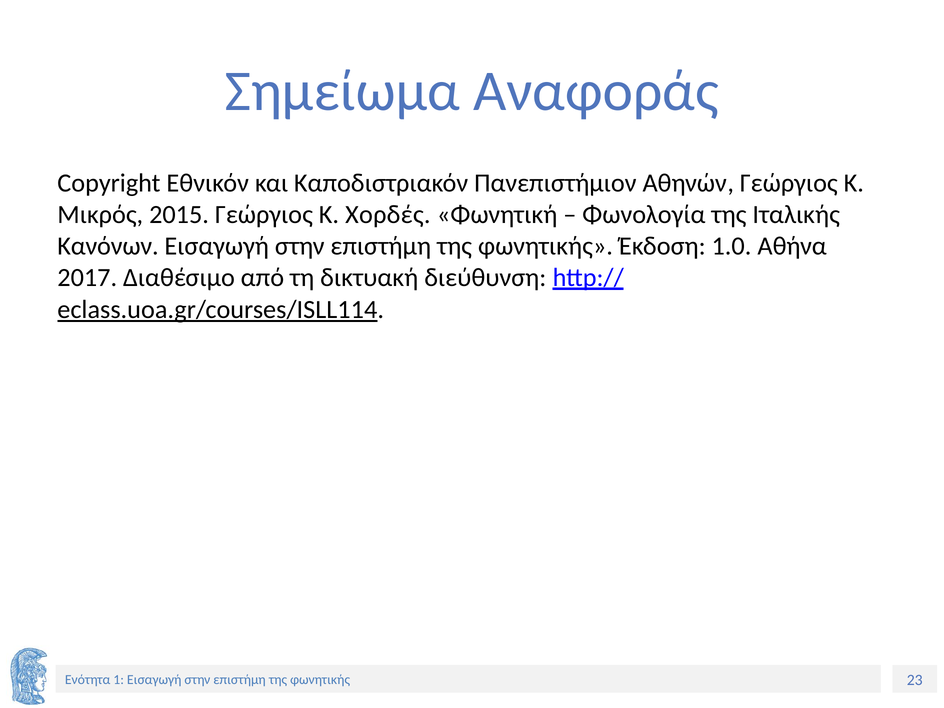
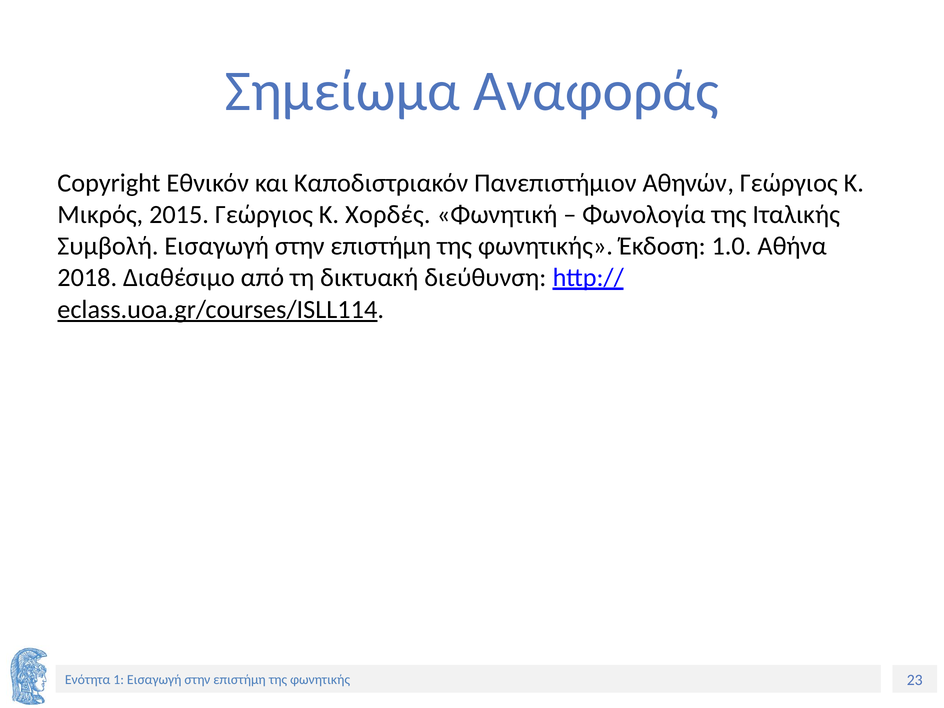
Κανόνων: Κανόνων -> Συμβολή (108, 246)
2017: 2017 -> 2018 (87, 278)
